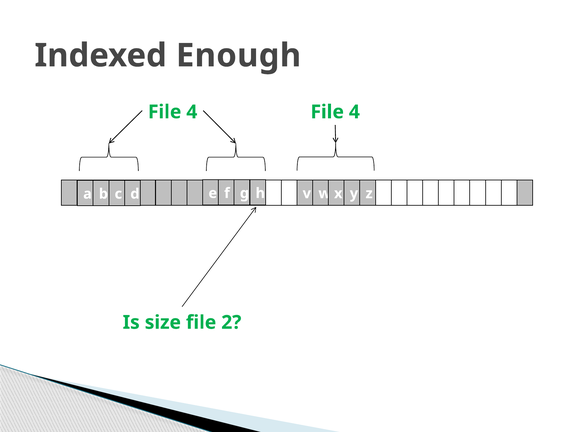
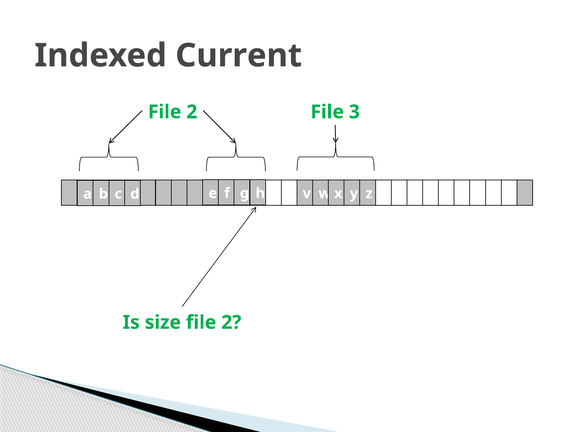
Enough: Enough -> Current (239, 56)
4: 4 -> 2 (192, 112)
4: 4 -> 3 (354, 112)
